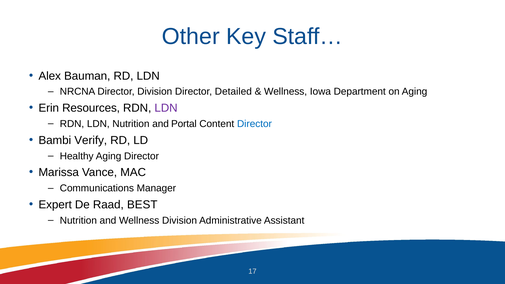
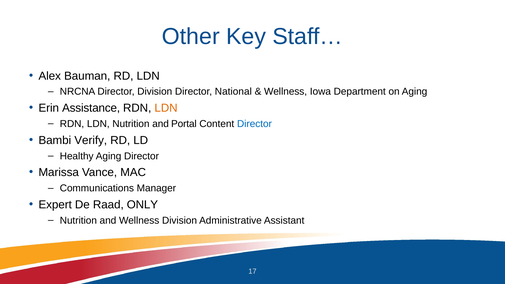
Detailed: Detailed -> National (233, 92)
Resources: Resources -> Assistance (91, 108)
LDN colour: purple -> orange (166, 108)
BEST: BEST -> ONLY (142, 205)
